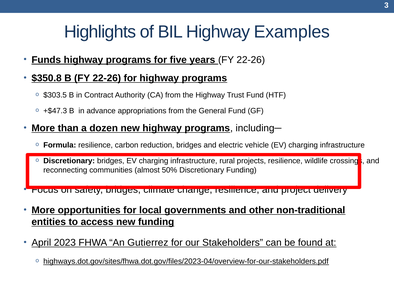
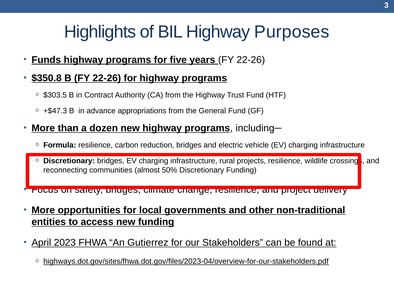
Examples: Examples -> Purposes (292, 32)
